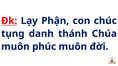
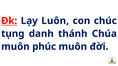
Phận: Phận -> Luôn (55, 21)
